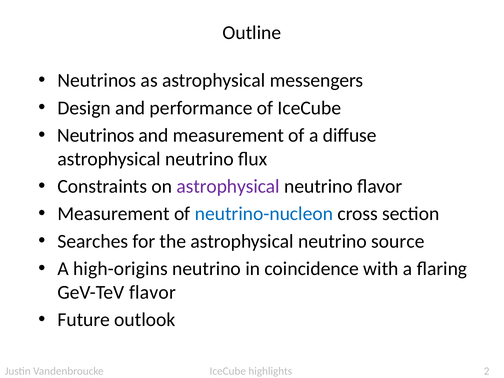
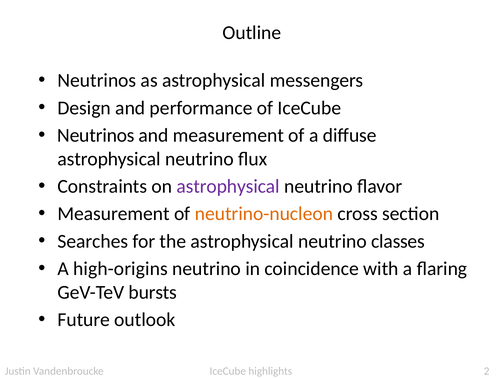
neutrino-nucleon colour: blue -> orange (264, 214)
source: source -> classes (398, 241)
GeV-TeV flavor: flavor -> bursts (153, 292)
